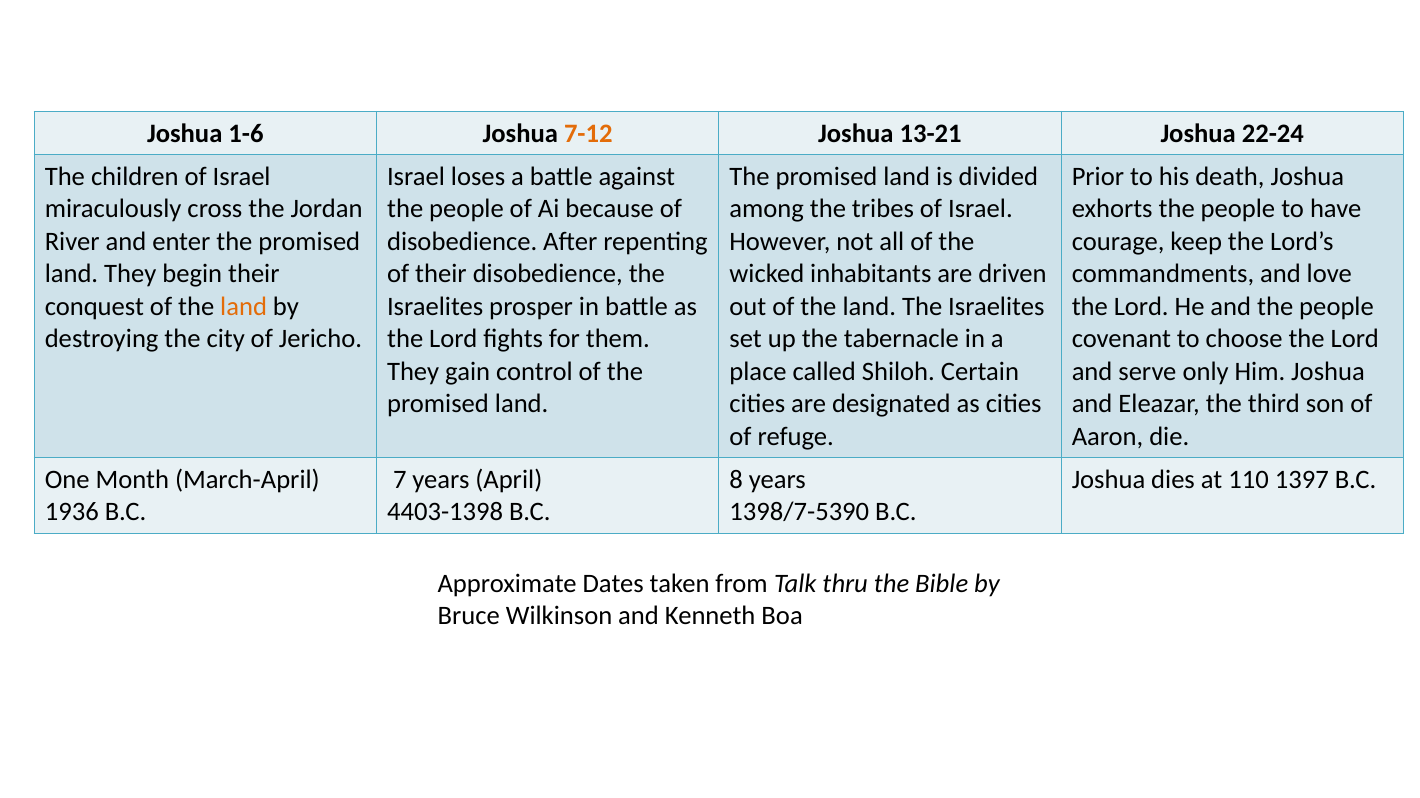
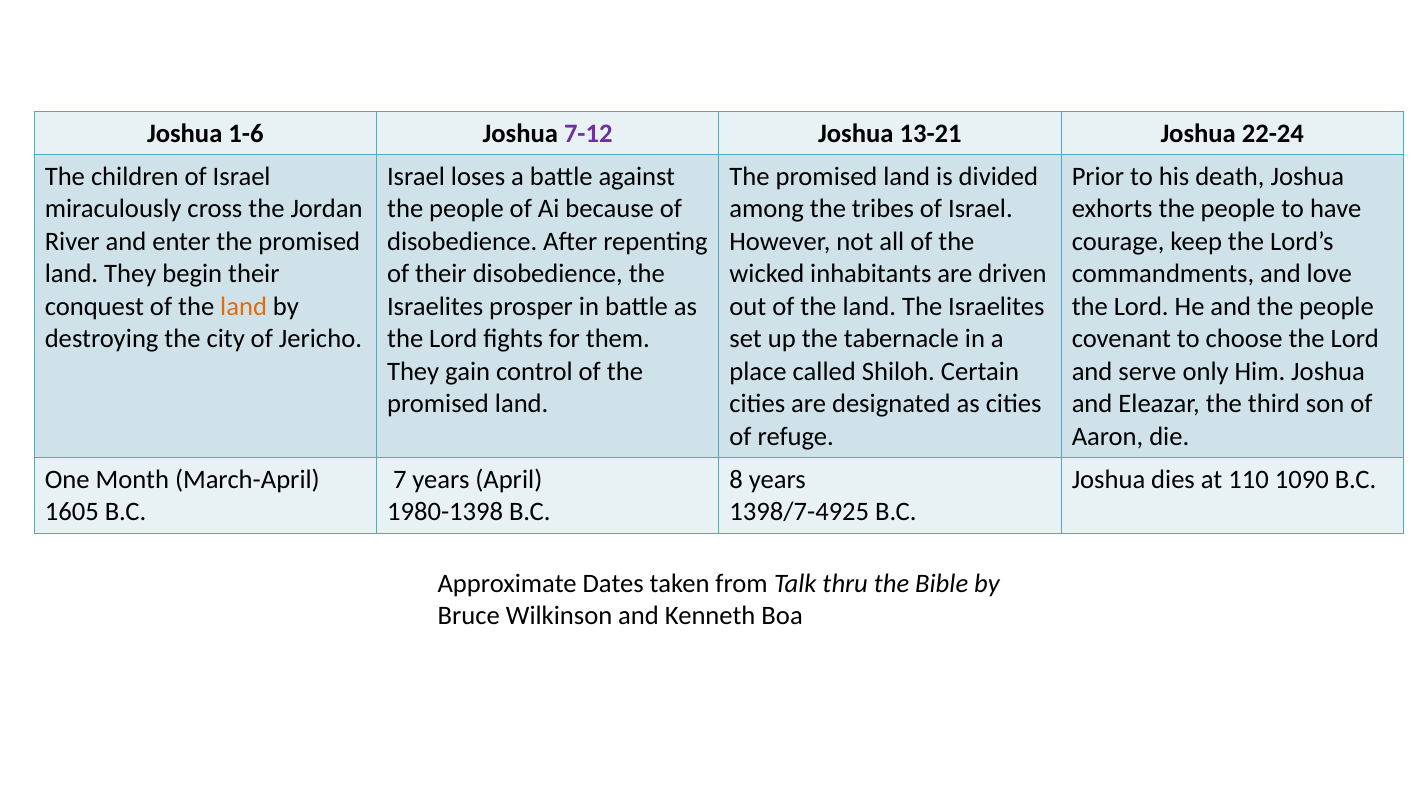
7-12 colour: orange -> purple (588, 134)
1397: 1397 -> 1090 (1302, 480)
1936: 1936 -> 1605 (72, 512)
4403-1398: 4403-1398 -> 1980-1398 (445, 512)
1398/7-5390: 1398/7-5390 -> 1398/7-4925 (799, 512)
